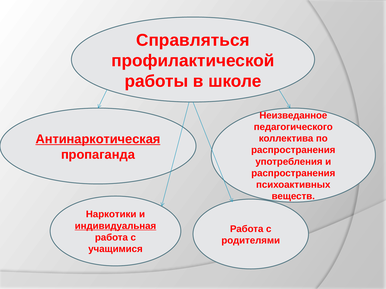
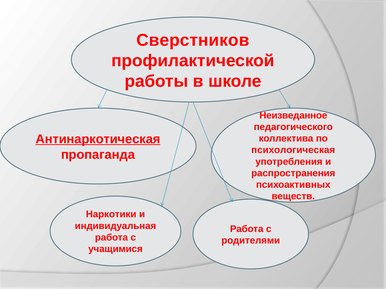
Справляться: Справляться -> Сверстников (193, 40)
распространения: распространения -> психологическая (293, 150)
индивидуальная underline: present -> none (115, 226)
